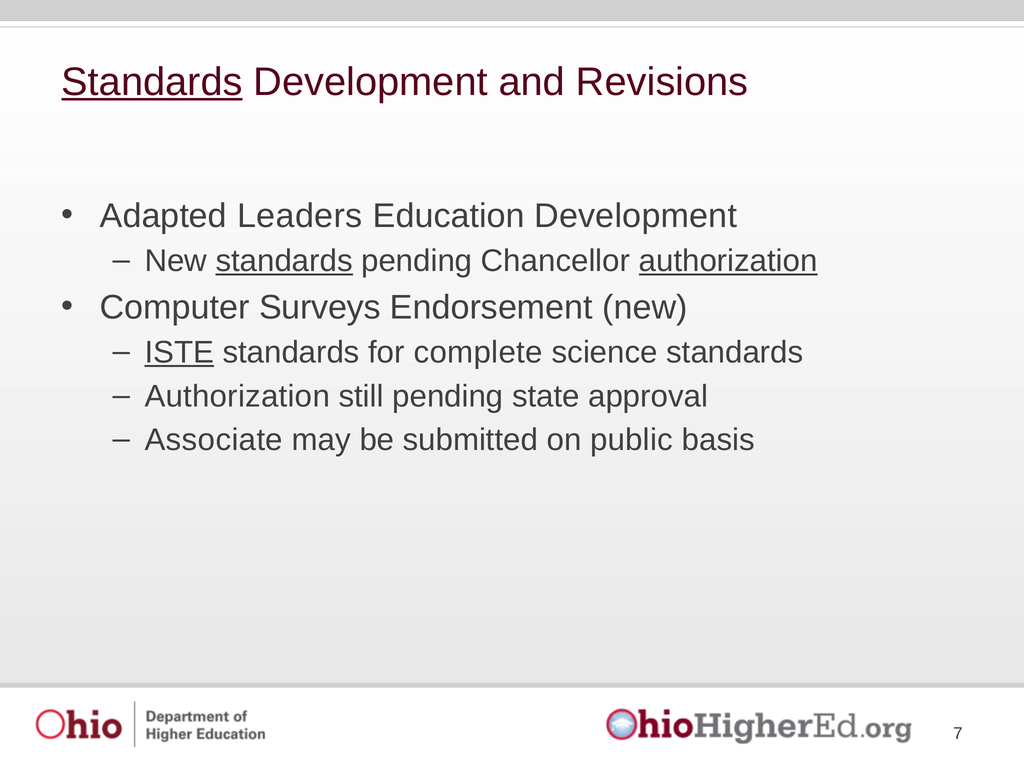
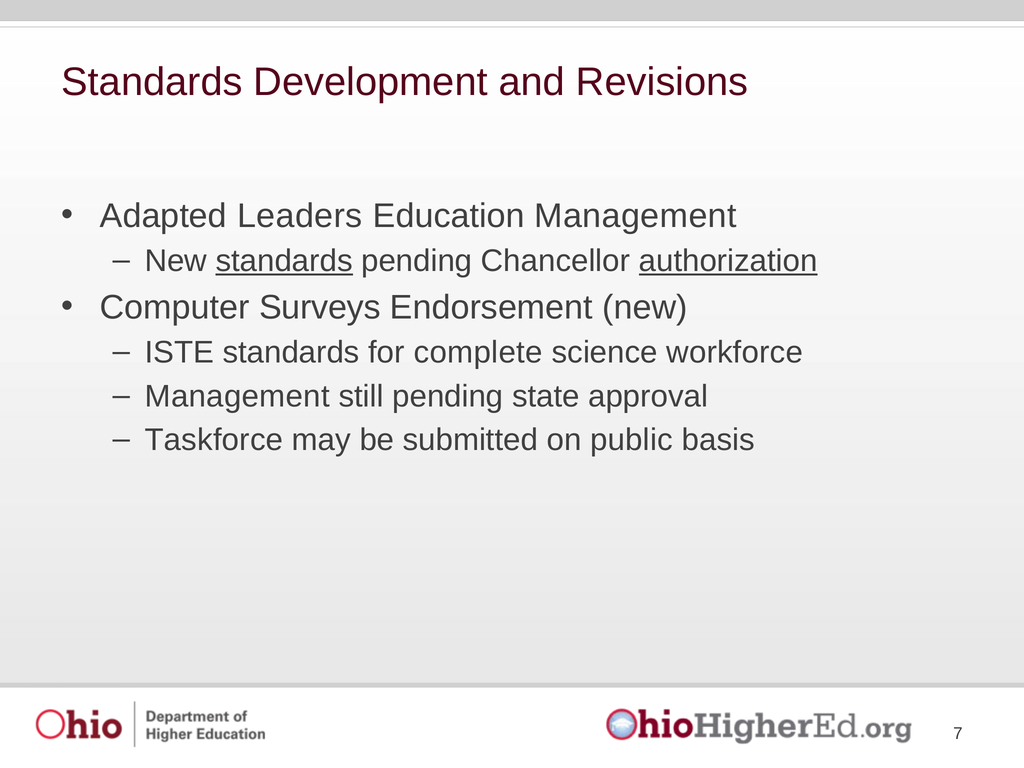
Standards underline: present -> none (152, 82)
Education Development: Development -> Management (636, 216)
ISTE underline: present -> none (179, 353)
science standards: standards -> workforce (735, 353)
Authorization: Authorization -> Management (237, 396)
Associate: Associate -> Taskforce (214, 440)
